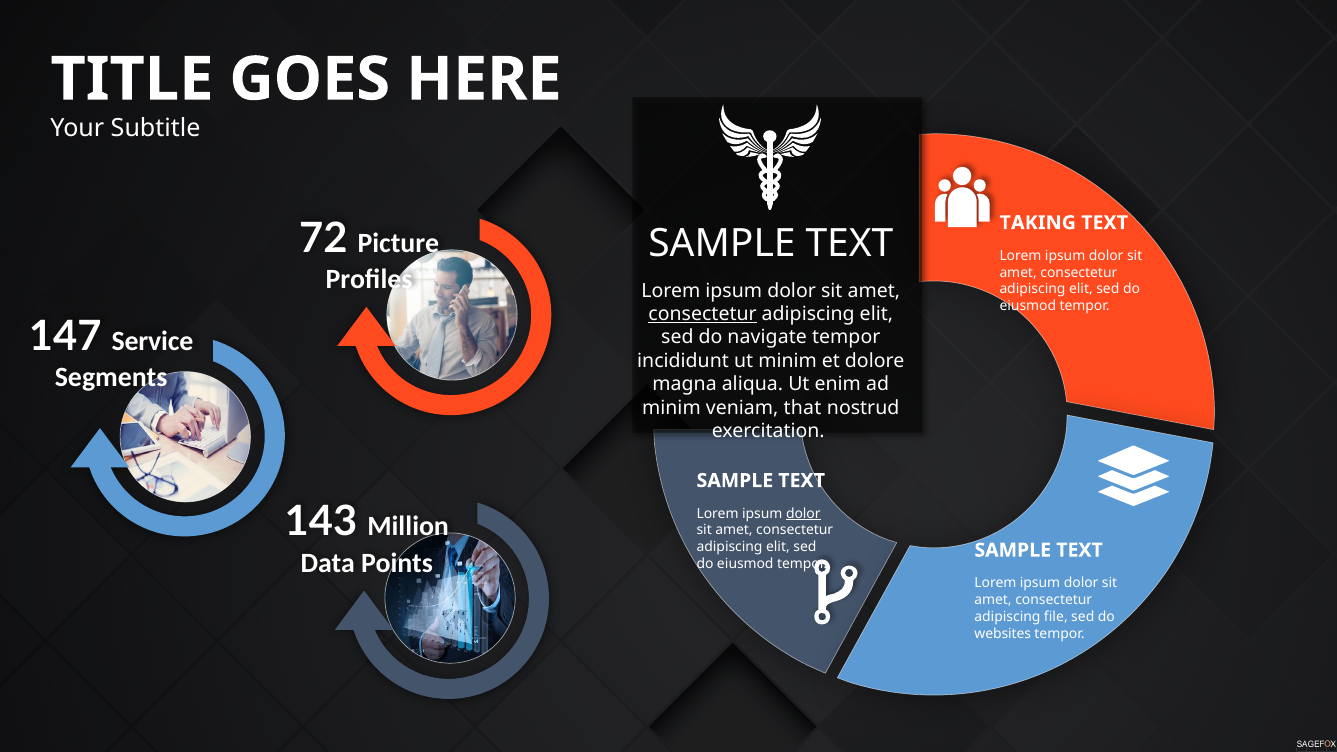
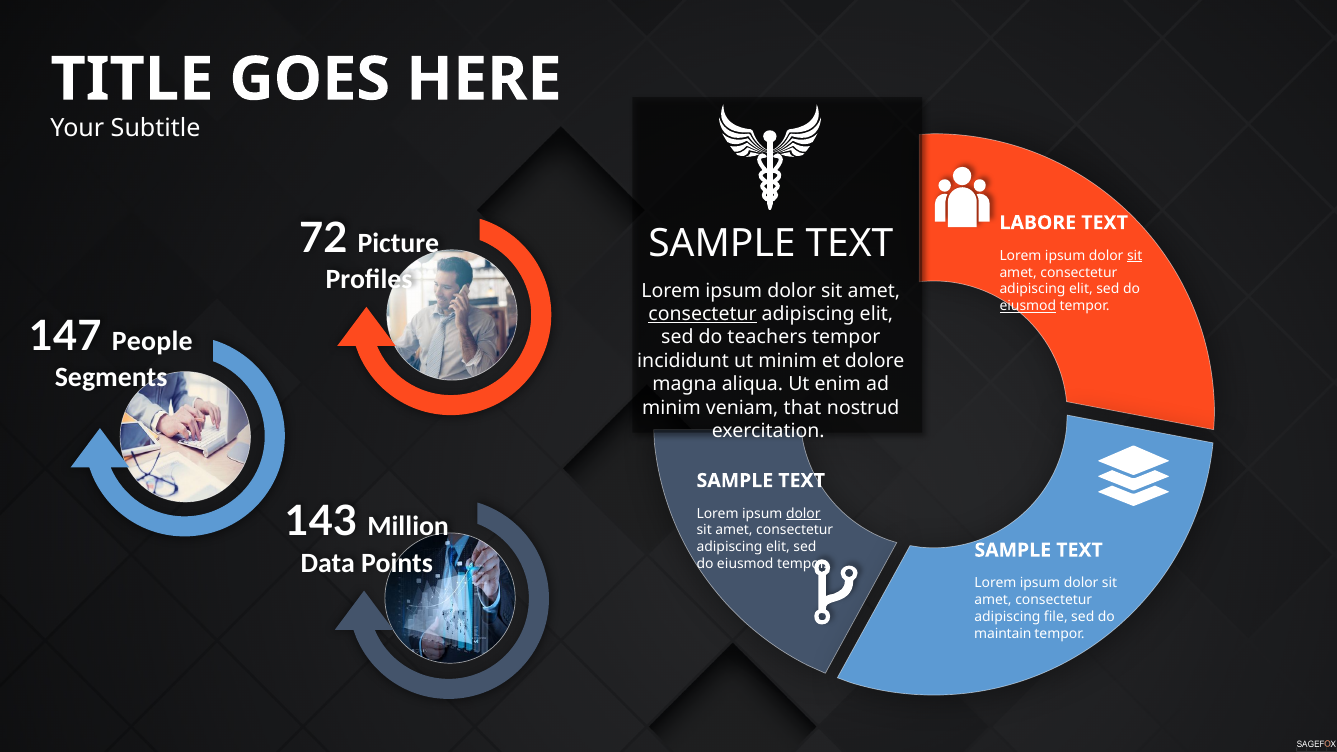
TAKING: TAKING -> LABORE (1038, 223)
sit underline: none -> present (1135, 256)
eiusmod underline: none -> present (1028, 306)
Service: Service -> People (152, 341)
navigate: navigate -> teachers (767, 337)
websites: websites -> maintain (1003, 633)
